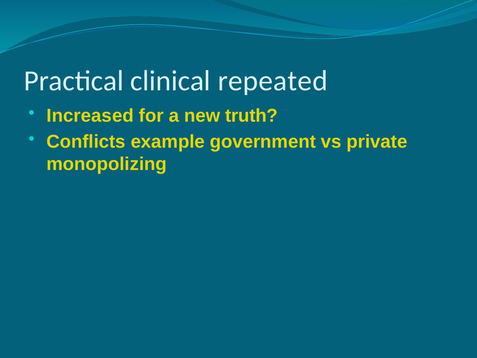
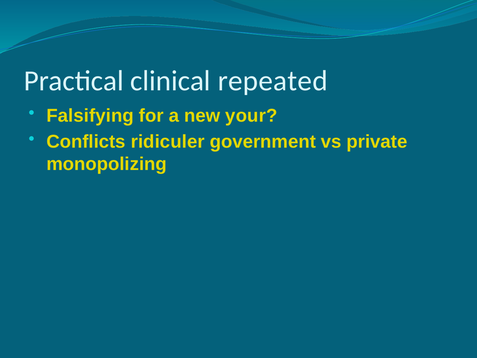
Increased: Increased -> Falsifying (90, 116)
truth: truth -> your (251, 116)
example: example -> ridiculer (168, 142)
